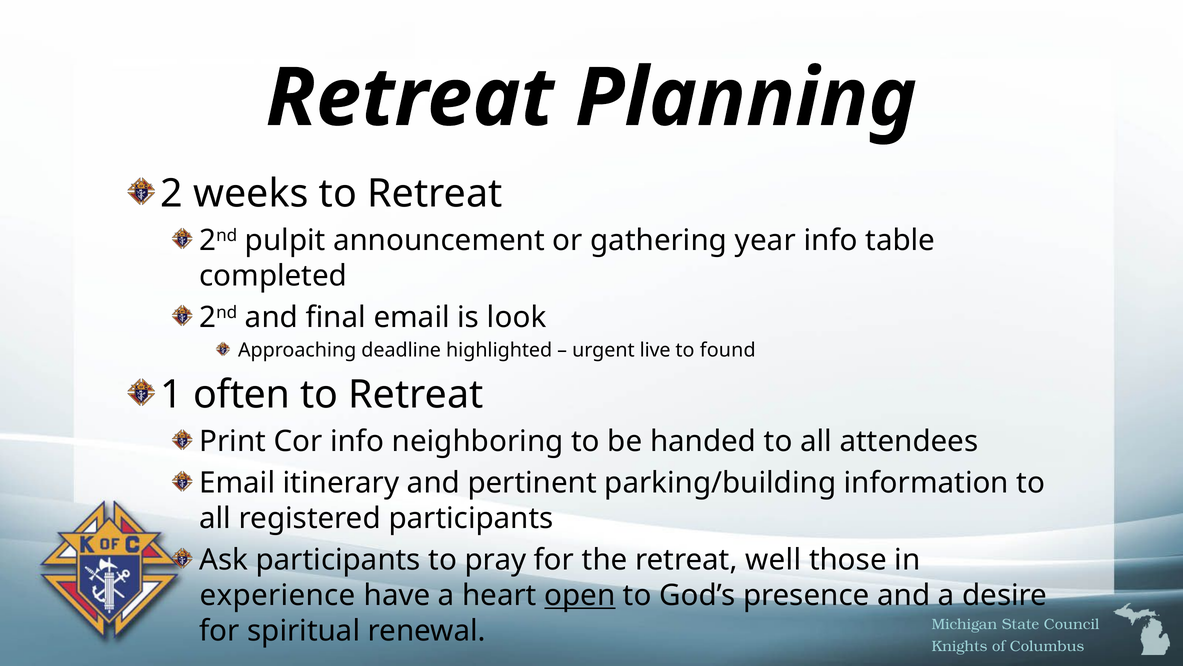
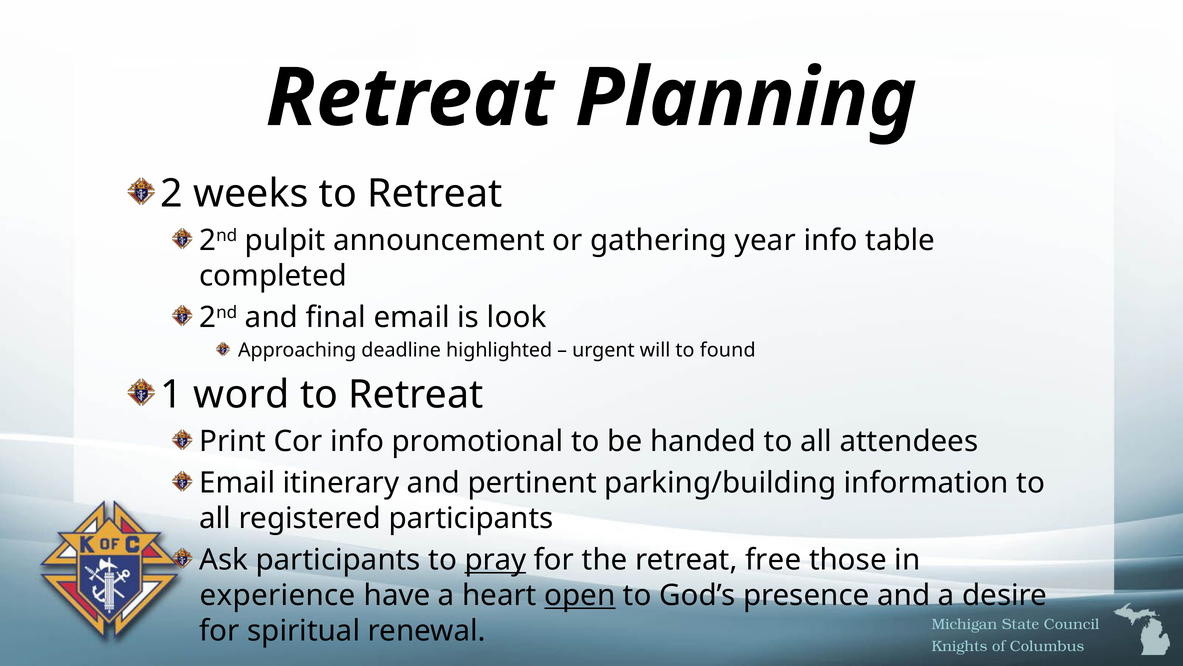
live: live -> will (655, 350)
often: often -> word (241, 395)
neighboring: neighboring -> promotional (478, 441)
pray underline: none -> present (495, 560)
well: well -> free (773, 560)
